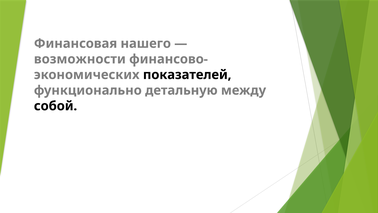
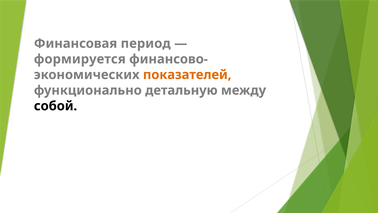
нашего: нашего -> период (146, 43)
возможности: возможности -> формируется (80, 59)
показателей colour: black -> orange (187, 75)
